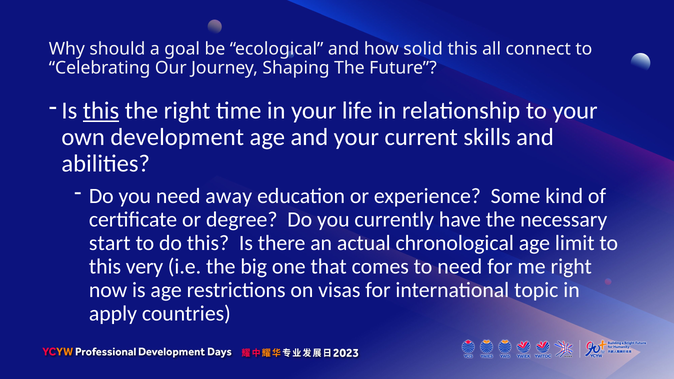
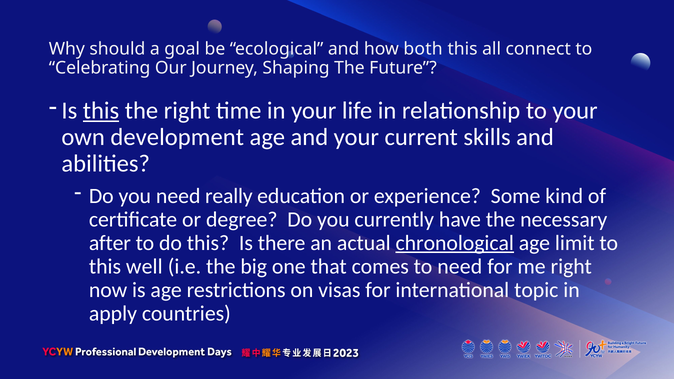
solid: solid -> both (423, 49)
away: away -> really (229, 196)
start: start -> after (110, 243)
chronological underline: none -> present (455, 243)
very: very -> well (144, 267)
